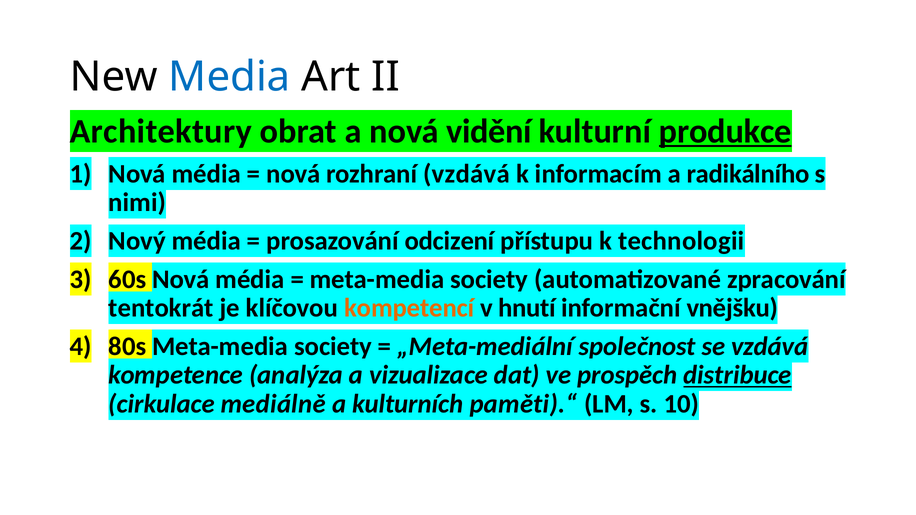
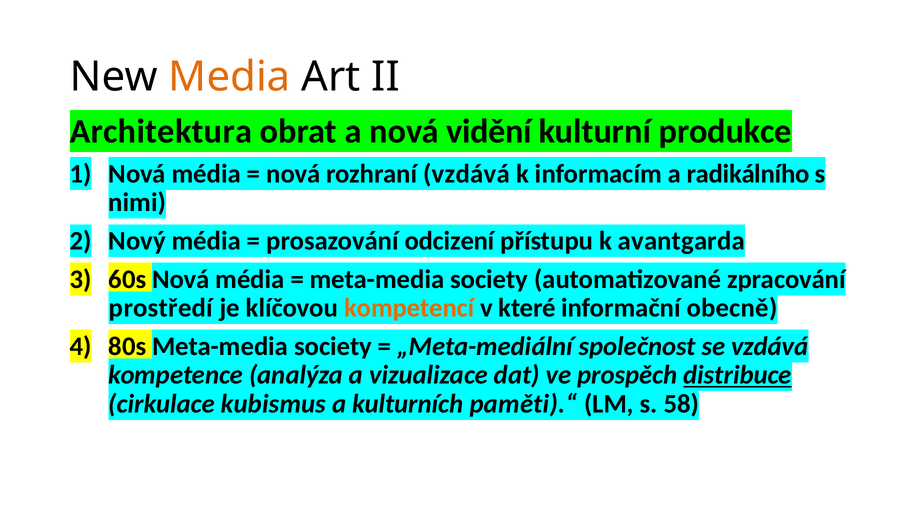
Media colour: blue -> orange (229, 77)
Architektury: Architektury -> Architektura (161, 131)
produkce underline: present -> none (725, 131)
technologii: technologii -> avantgarda (681, 241)
tentokrát: tentokrát -> prostředí (161, 308)
hnutí: hnutí -> které (527, 308)
vnějšku: vnějšku -> obecně (732, 308)
mediálně: mediálně -> kubismus (273, 404)
10: 10 -> 58 (681, 404)
